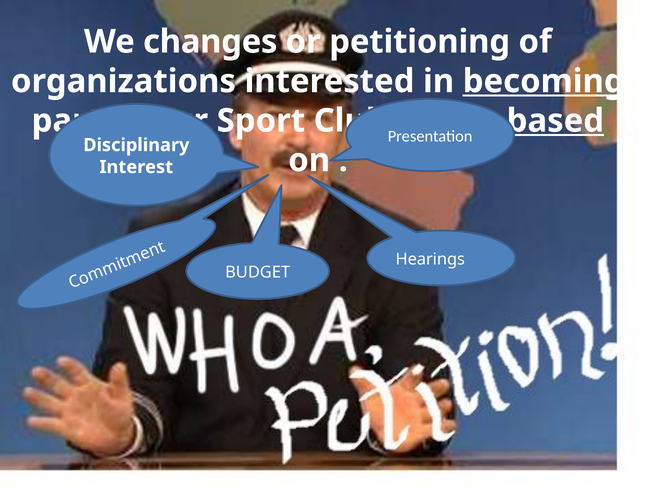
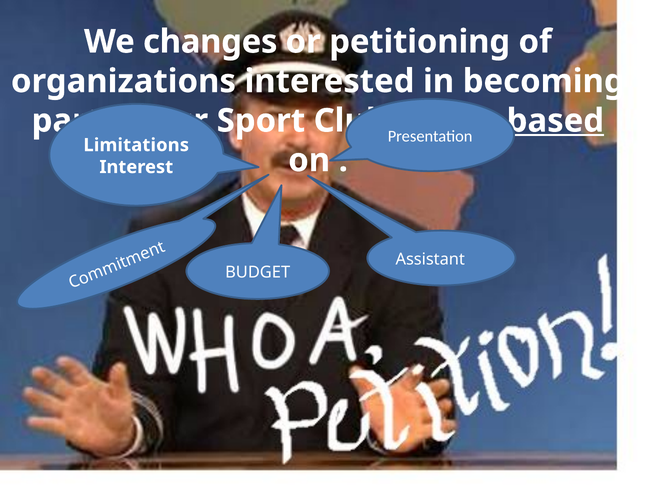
becoming underline: present -> none (544, 81)
Disciplinary: Disciplinary -> Limitations (136, 145)
Hearings: Hearings -> Assistant (430, 259)
